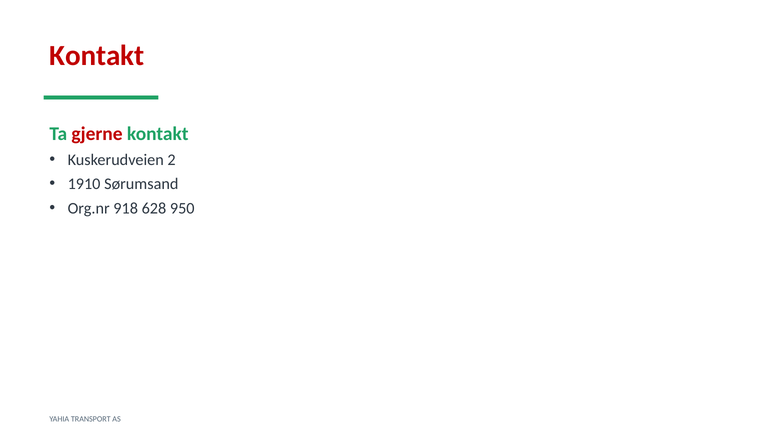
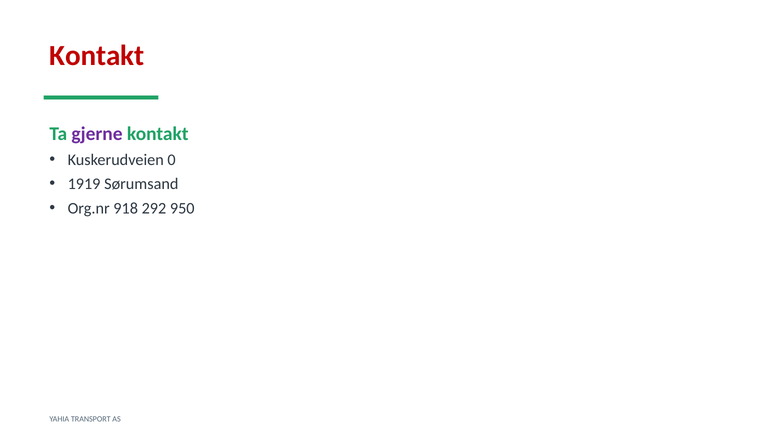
gjerne colour: red -> purple (97, 134)
2: 2 -> 0 (172, 160)
1910: 1910 -> 1919 (84, 184)
628: 628 -> 292 (154, 208)
